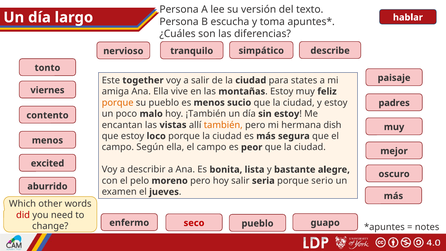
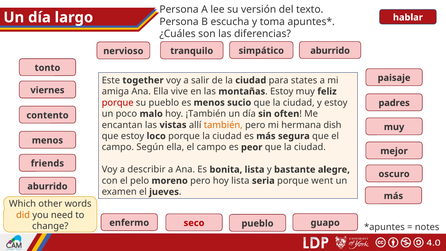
describe: describe -> aburrido (330, 51)
porque colour: orange -> red (118, 103)
sin estoy: estoy -> often (287, 114)
excited: excited -> friends (47, 163)
hoy salir: salir -> lista (240, 181)
serio: serio -> went (322, 181)
did colour: red -> orange (23, 215)
